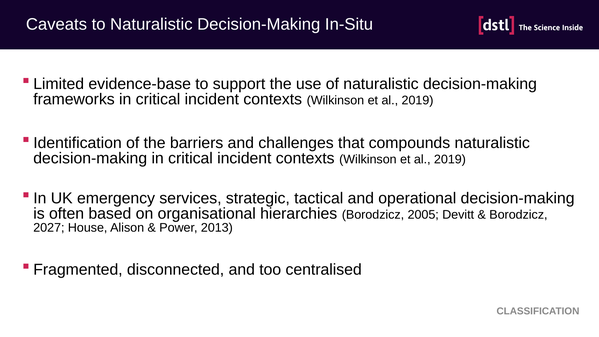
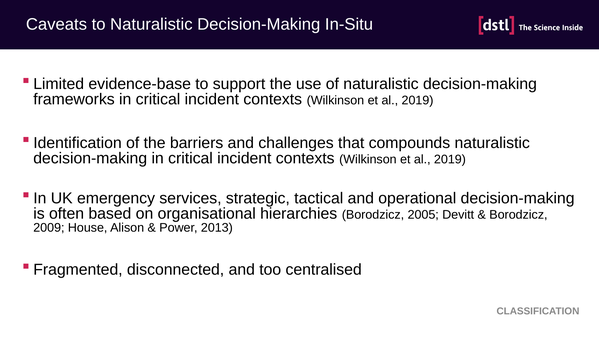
2027: 2027 -> 2009 (49, 228)
